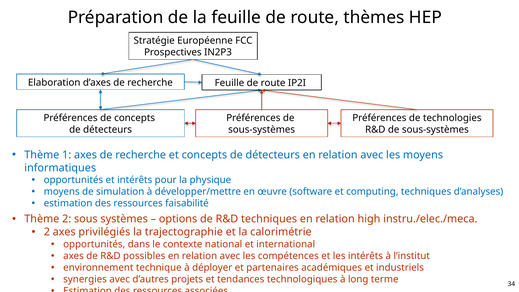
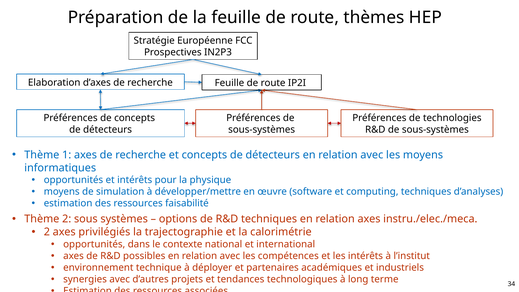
relation high: high -> axes (369, 219)
